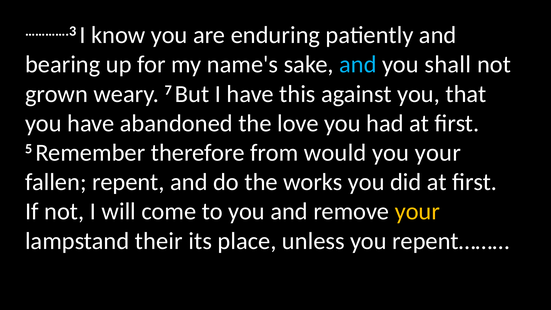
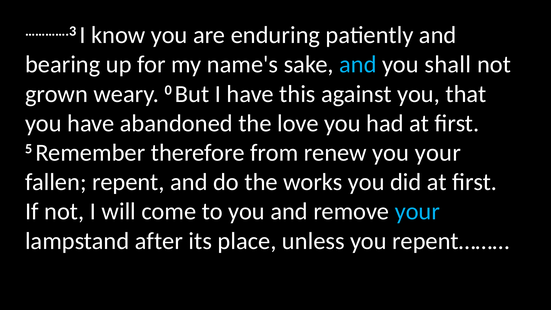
7: 7 -> 0 (168, 90)
would: would -> renew (335, 153)
your colour: yellow -> light blue (417, 212)
their: their -> after (159, 241)
